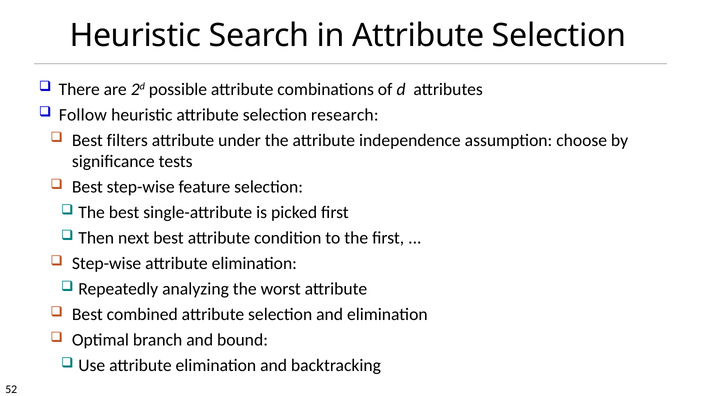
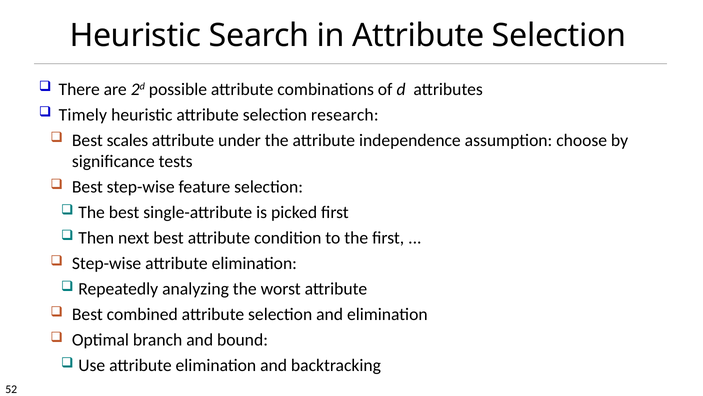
Follow: Follow -> Timely (83, 115)
filters: filters -> scales (127, 140)
